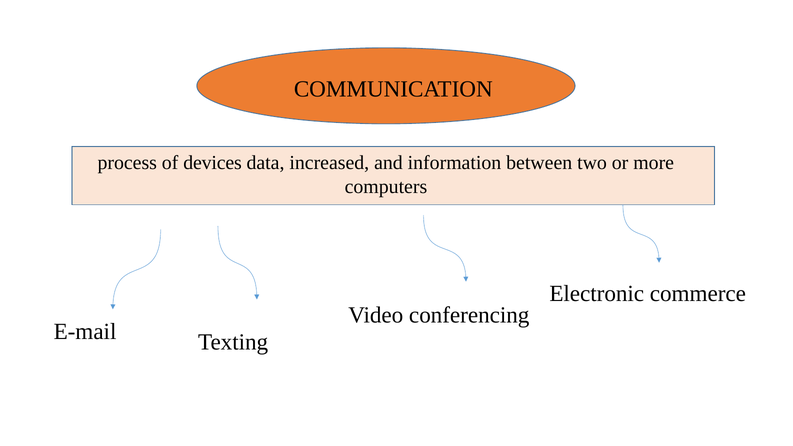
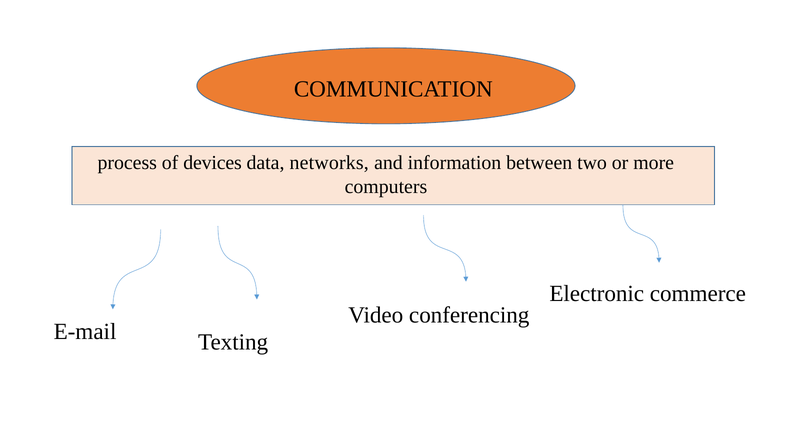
increased: increased -> networks (329, 163)
